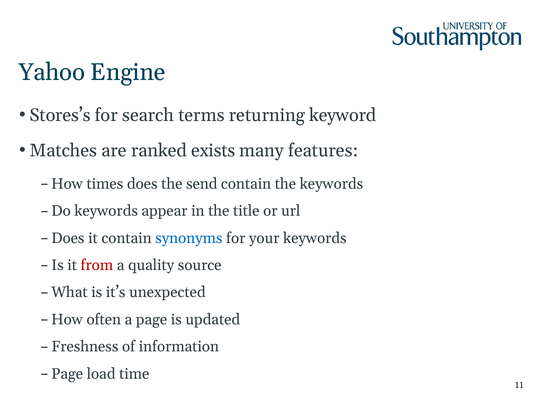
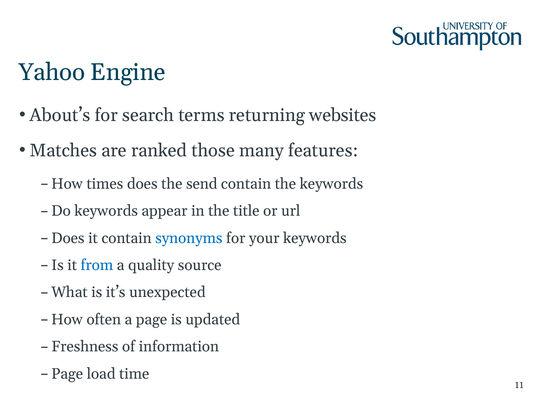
Stores’s: Stores’s -> About’s (60, 115)
keyword: keyword -> websites (343, 115)
exists: exists -> those (213, 151)
from colour: red -> blue (97, 265)
